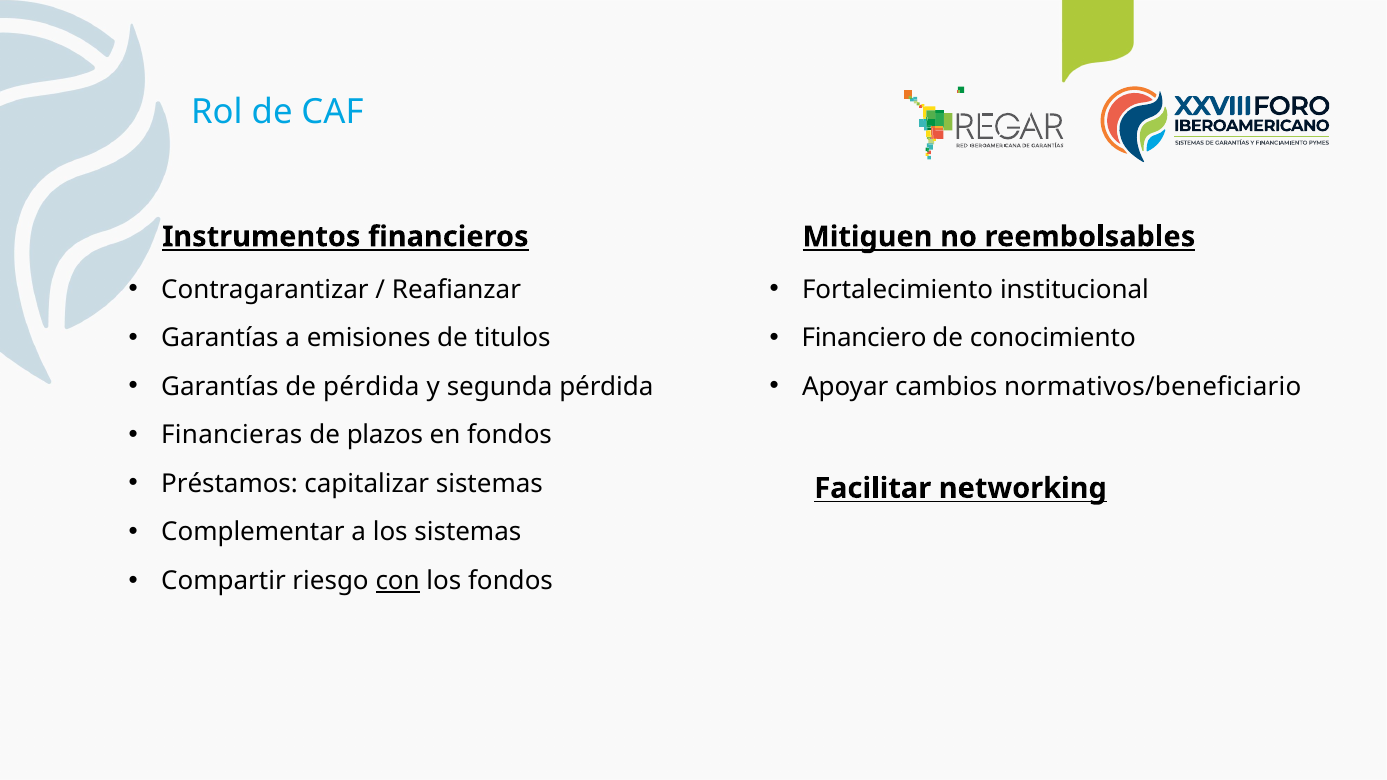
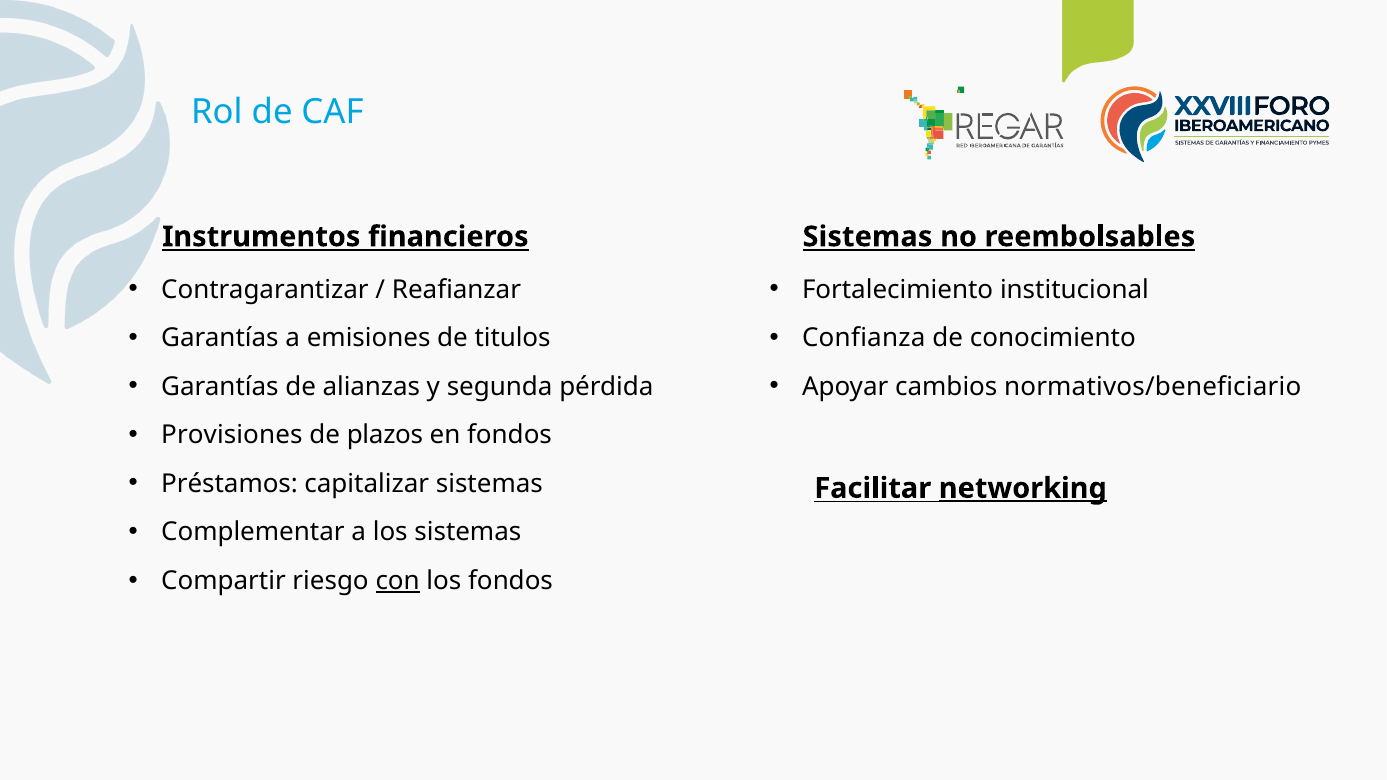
Mitiguen: Mitiguen -> Sistemas (867, 237)
Financiero: Financiero -> Confianza (864, 338)
de pérdida: pérdida -> alianzas (371, 387)
Financieras: Financieras -> Provisiones (232, 435)
networking underline: none -> present (1023, 488)
